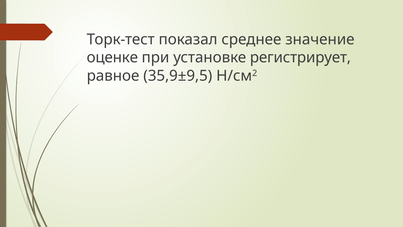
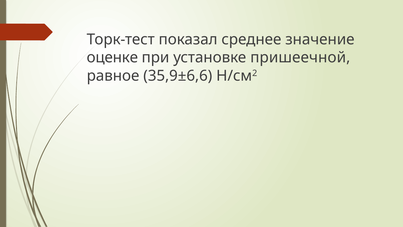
регистрирует: регистрирует -> пришеечной (300, 57)
35,9±9,5: 35,9±9,5 -> 35,9±6,6 (178, 76)
